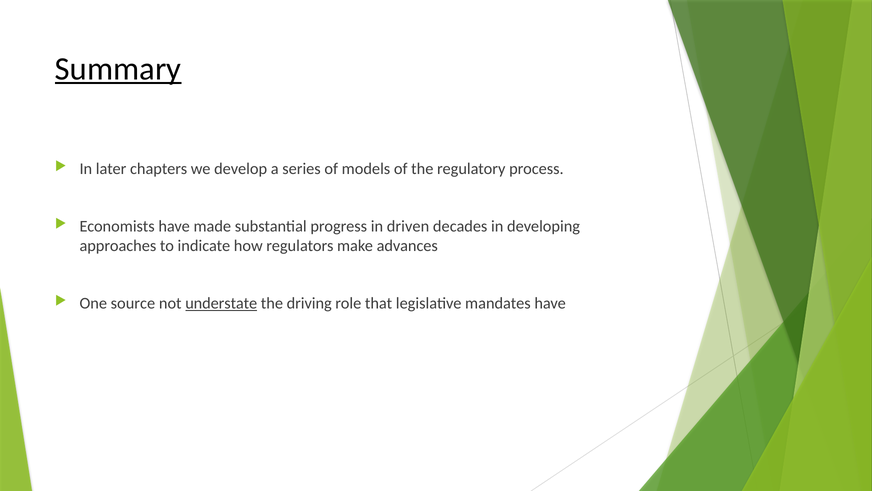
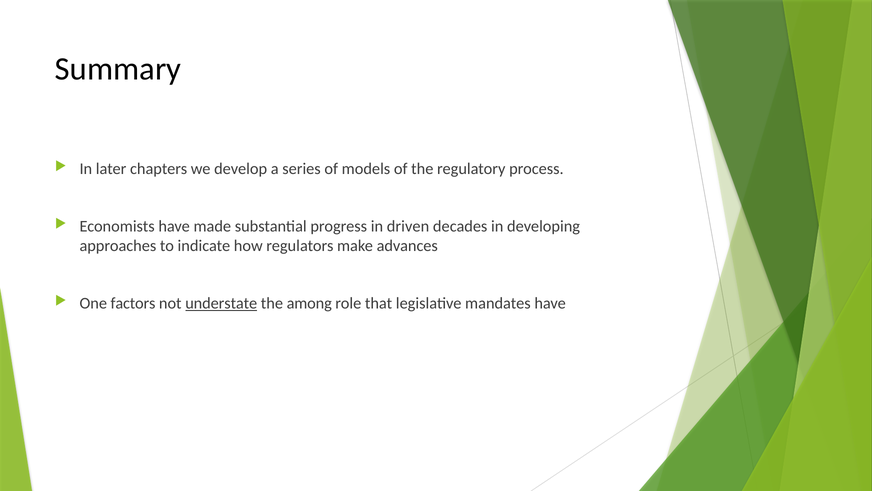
Summary underline: present -> none (118, 69)
source: source -> factors (133, 303)
driving: driving -> among (309, 303)
